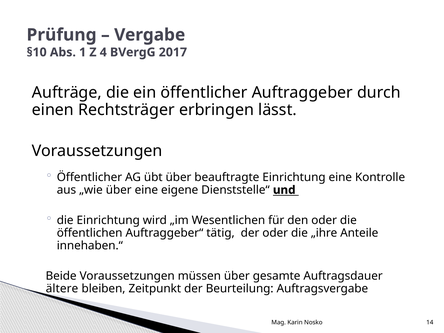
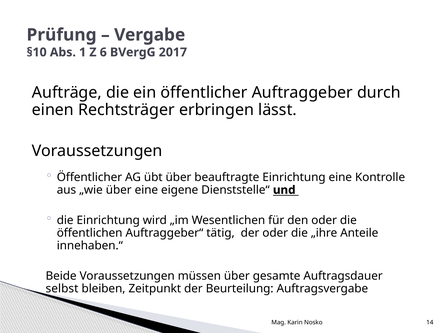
4: 4 -> 6 (103, 52)
ältere: ältere -> selbst (62, 288)
